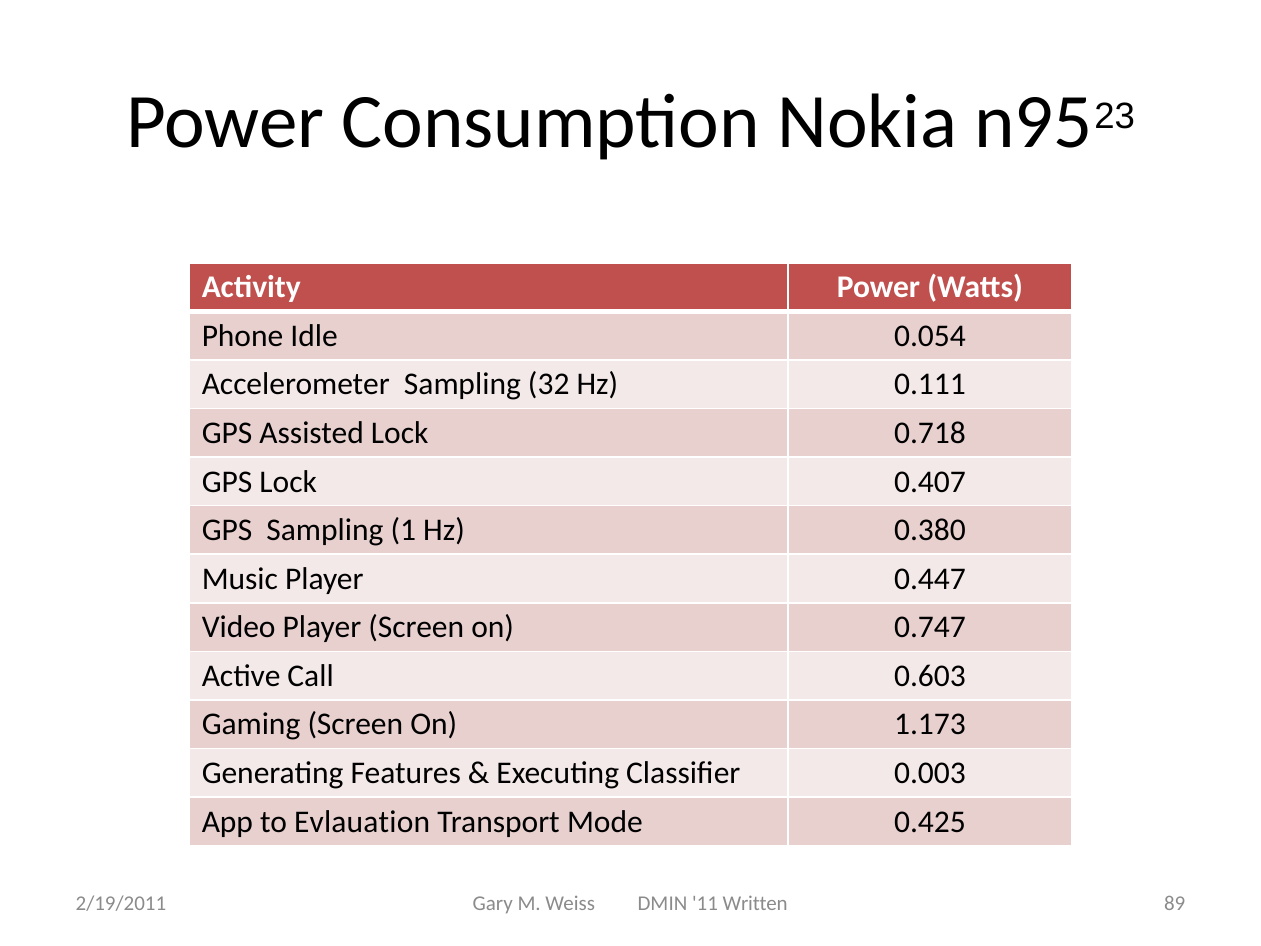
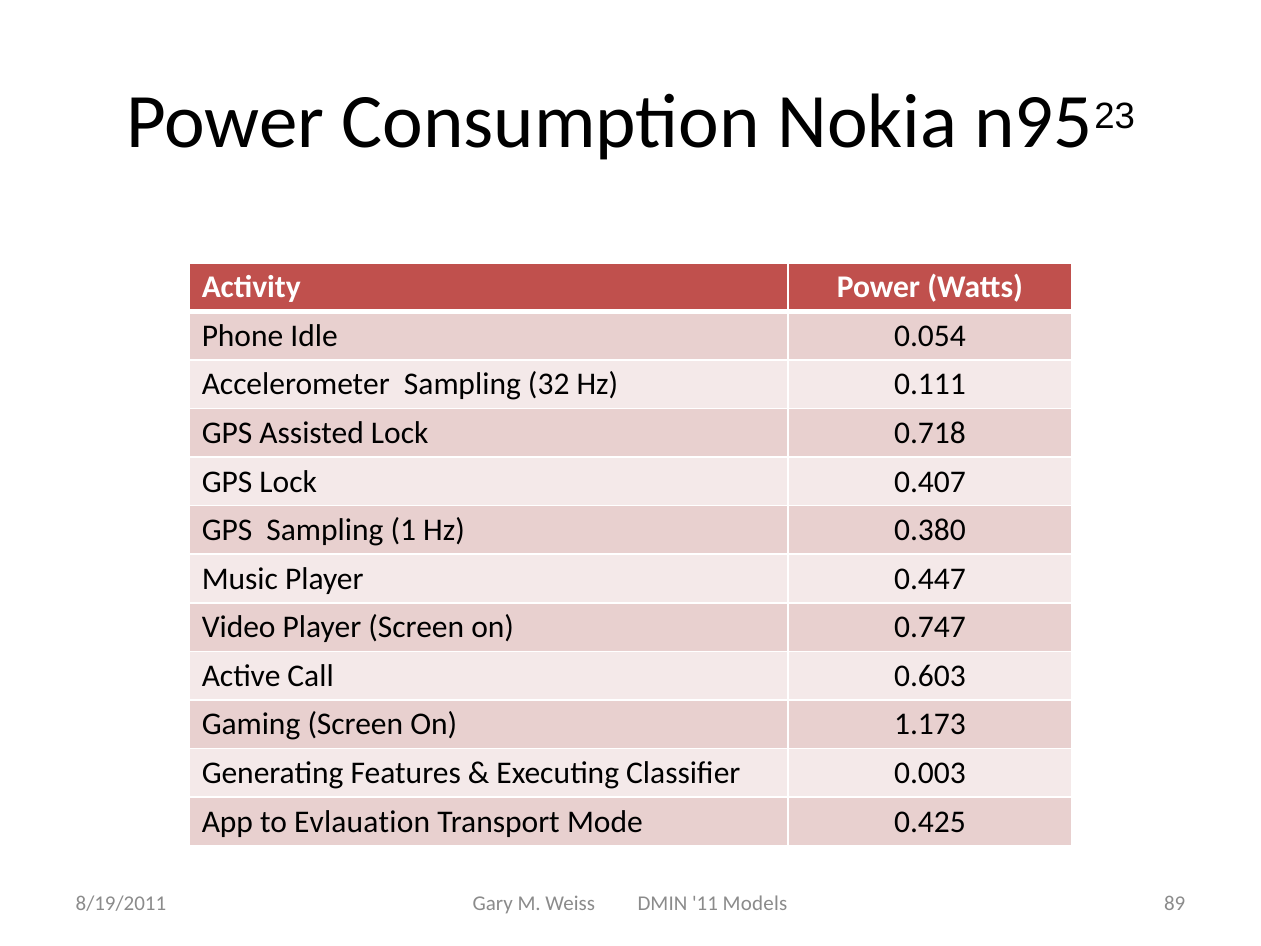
Written: Written -> Models (755, 903)
2/19/2011: 2/19/2011 -> 8/19/2011 (121, 903)
